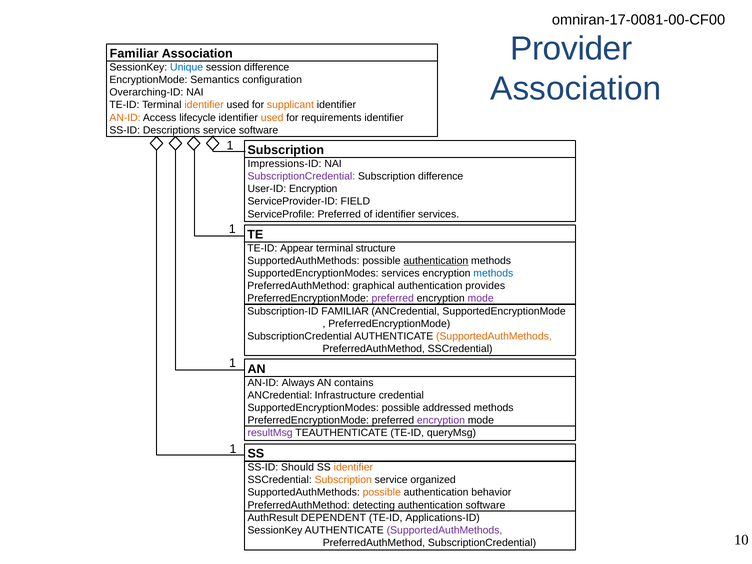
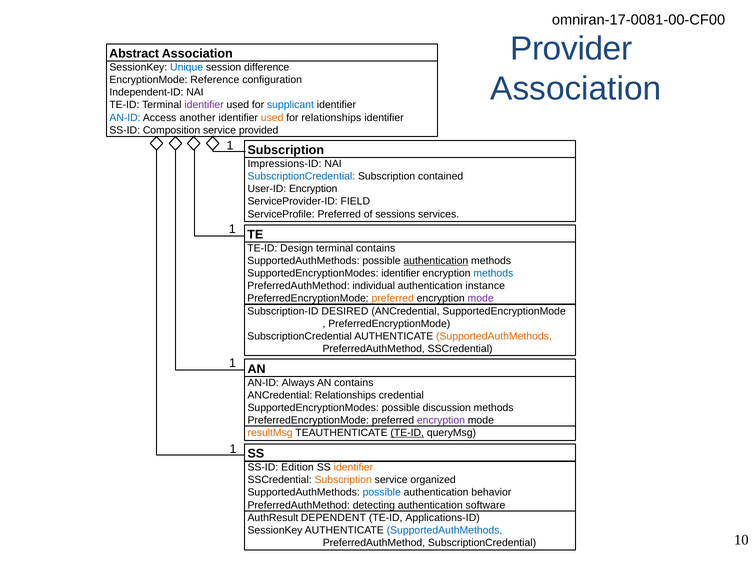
Familiar: Familiar -> Abstract (134, 54)
Semantics: Semantics -> Reference (215, 80)
Overarching-ID: Overarching-ID -> Independent-ID (146, 92)
identifier colour: orange -> purple (204, 105)
supplicant colour: orange -> blue (290, 105)
AN-ID colour: orange -> blue (125, 118)
lifecycle: lifecycle -> another (198, 118)
for requirements: requirements -> relationships (331, 118)
Descriptions: Descriptions -> Composition (172, 130)
service software: software -> provided (259, 130)
SubscriptionCredential colour: purple -> blue (301, 176)
Subscription difference: difference -> contained (441, 176)
of identifier: identifier -> sessions (395, 214)
Appear: Appear -> Design (297, 248)
terminal structure: structure -> contains (376, 248)
SupportedEncryptionModes services: services -> identifier (401, 273)
graphical: graphical -> individual (374, 286)
provides: provides -> instance (485, 286)
preferred colour: purple -> orange (393, 299)
Subscription-ID FAMILIAR: FAMILIAR -> DESIRED (345, 311)
ANCredential Infrastructure: Infrastructure -> Relationships (345, 395)
addressed: addressed -> discussion (447, 408)
resultMsg colour: purple -> orange (270, 433)
TE-ID underline: none -> present (407, 433)
Should: Should -> Edition (298, 467)
possible colour: orange -> blue (382, 493)
SupportedAuthMethods colour: purple -> blue (445, 530)
